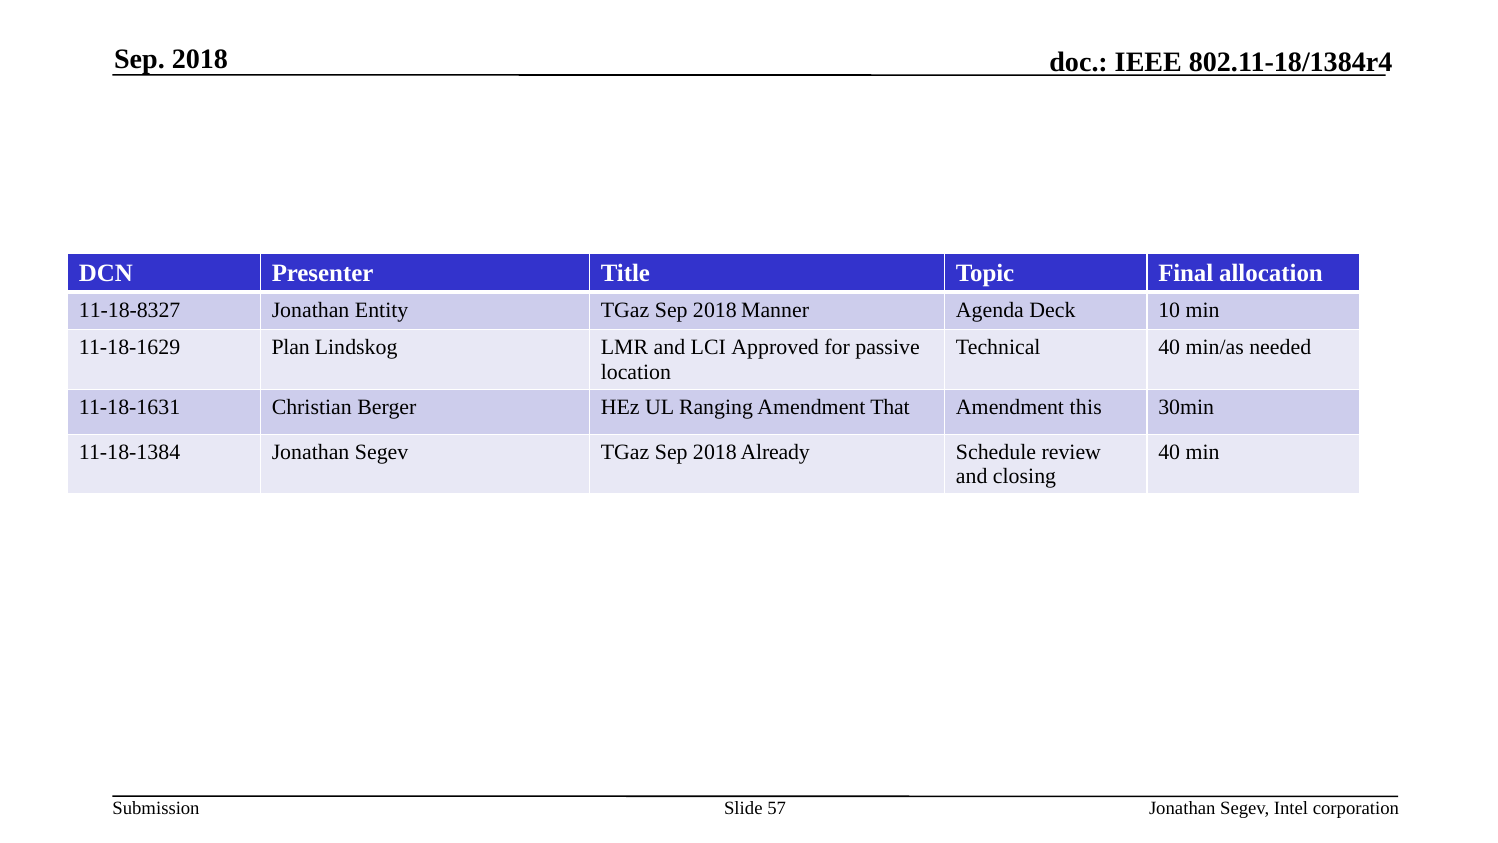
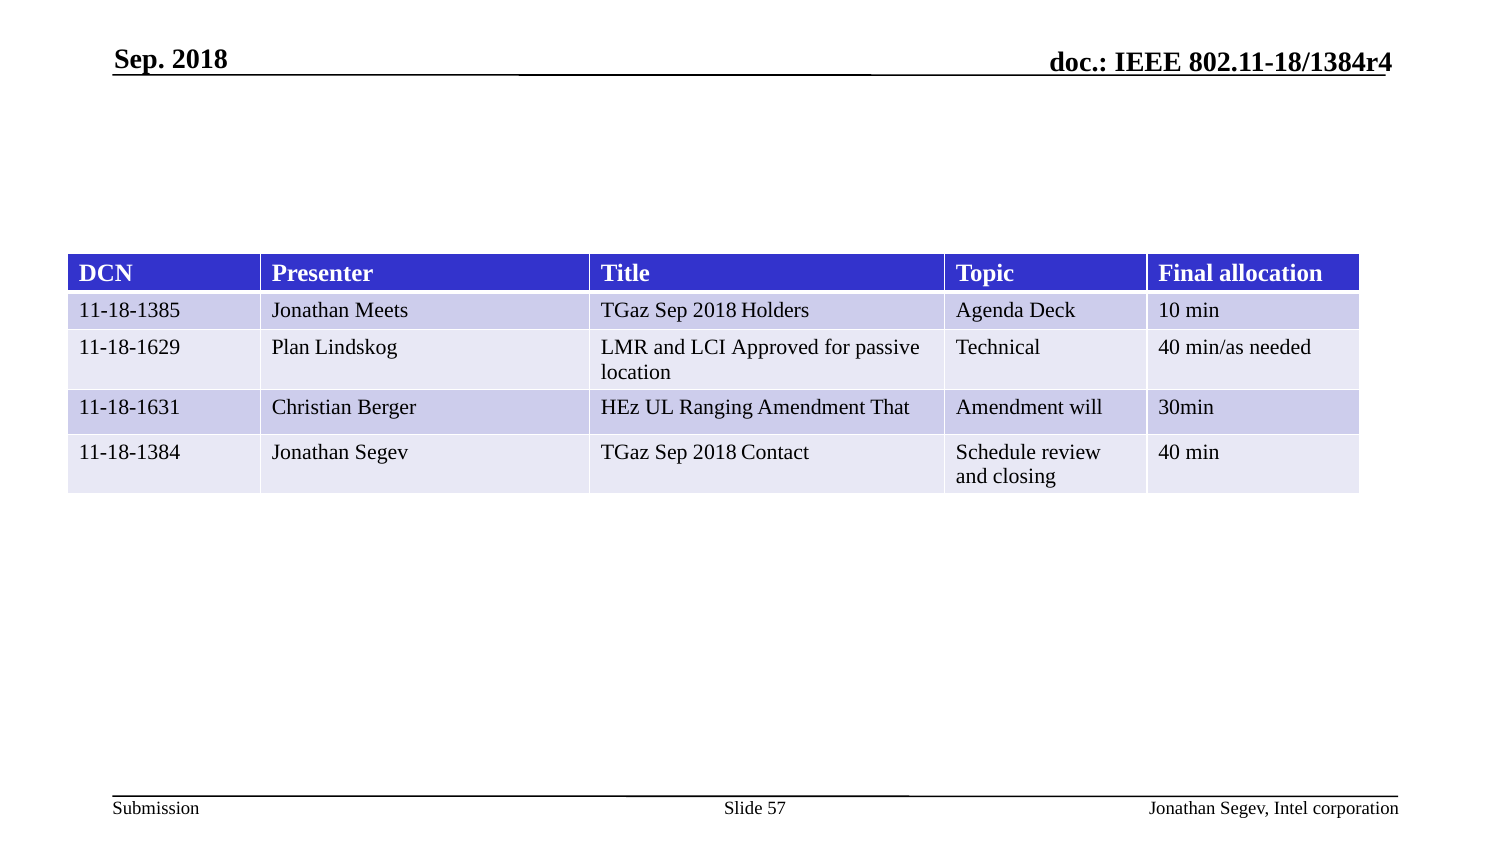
11-18-8327: 11-18-8327 -> 11-18-1385 (130, 310)
Entity: Entity -> Meets (382, 310)
Manner: Manner -> Holders (775, 310)
this: this -> will (1086, 407)
Already: Already -> Contact (775, 452)
